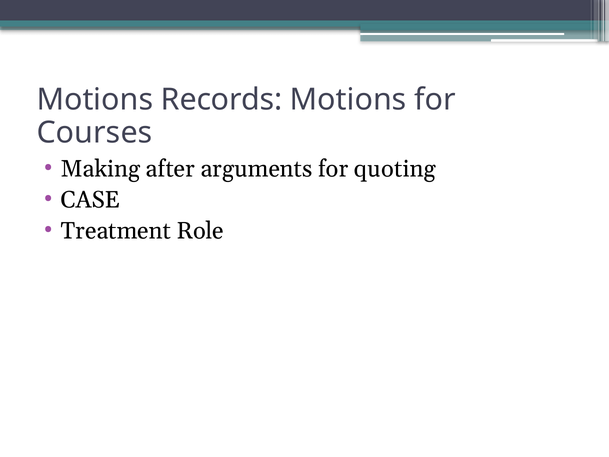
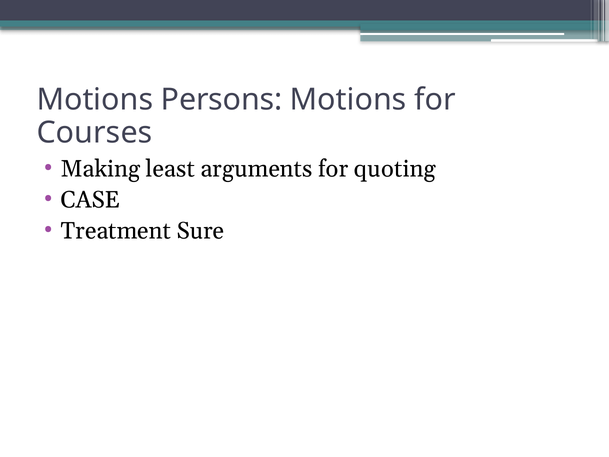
Records: Records -> Persons (222, 100)
after: after -> least (170, 169)
Role: Role -> Sure (200, 231)
